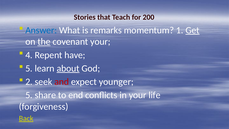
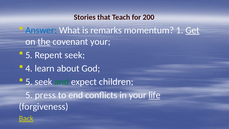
4: 4 -> 5 (29, 55)
Repent have: have -> seek (75, 55)
5: 5 -> 4 (29, 68)
about underline: present -> none (68, 68)
2: 2 -> 5 (29, 82)
and colour: red -> green (62, 82)
younger: younger -> children (116, 82)
share: share -> press (45, 95)
life underline: none -> present (154, 95)
